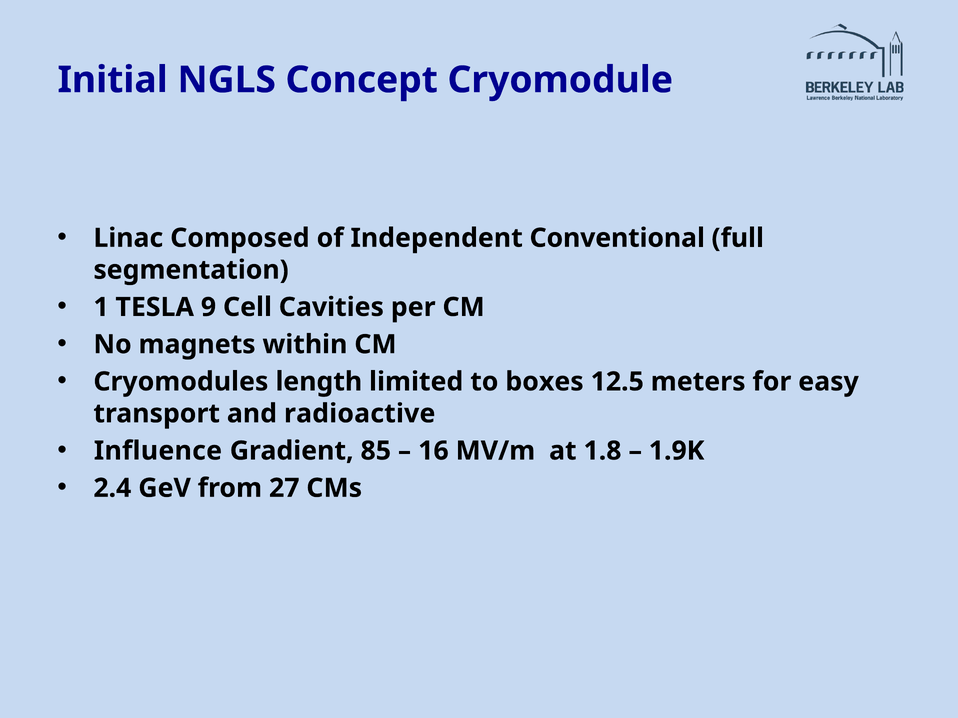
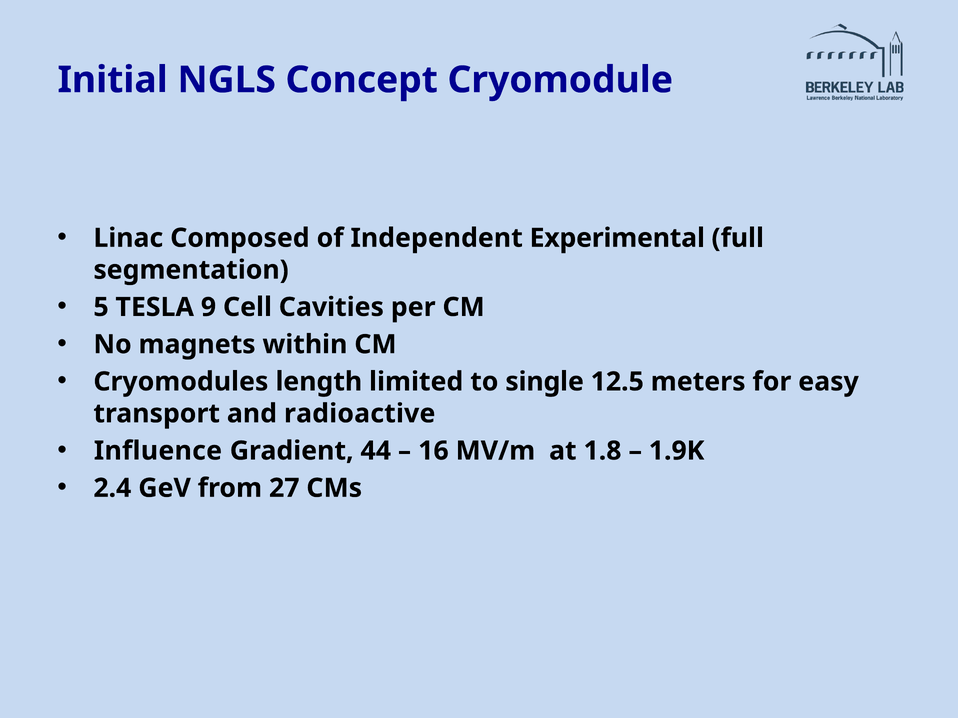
Conventional: Conventional -> Experimental (617, 238)
1: 1 -> 5 (101, 307)
boxes: boxes -> single (545, 382)
85: 85 -> 44 (376, 451)
